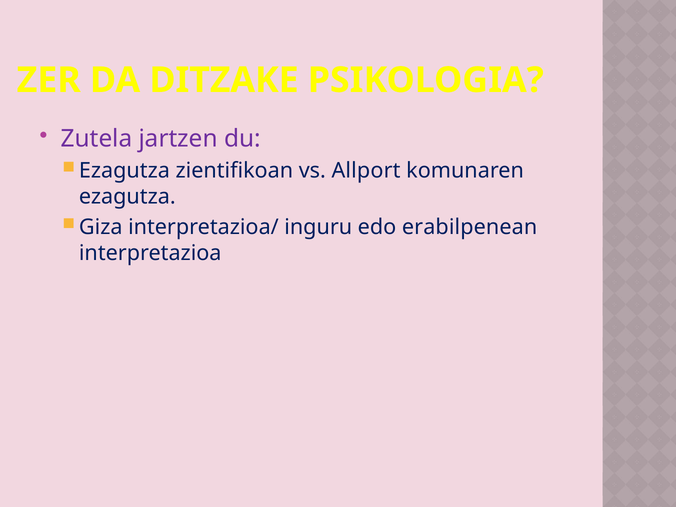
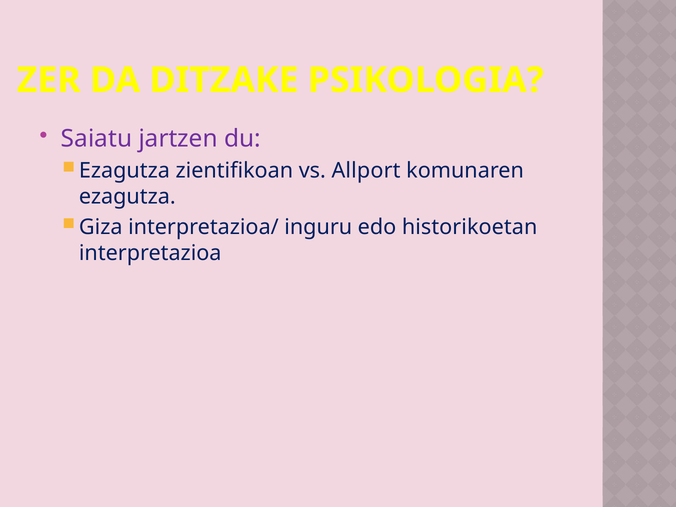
Zutela: Zutela -> Saiatu (96, 139)
erabilpenean: erabilpenean -> historikoetan (470, 227)
